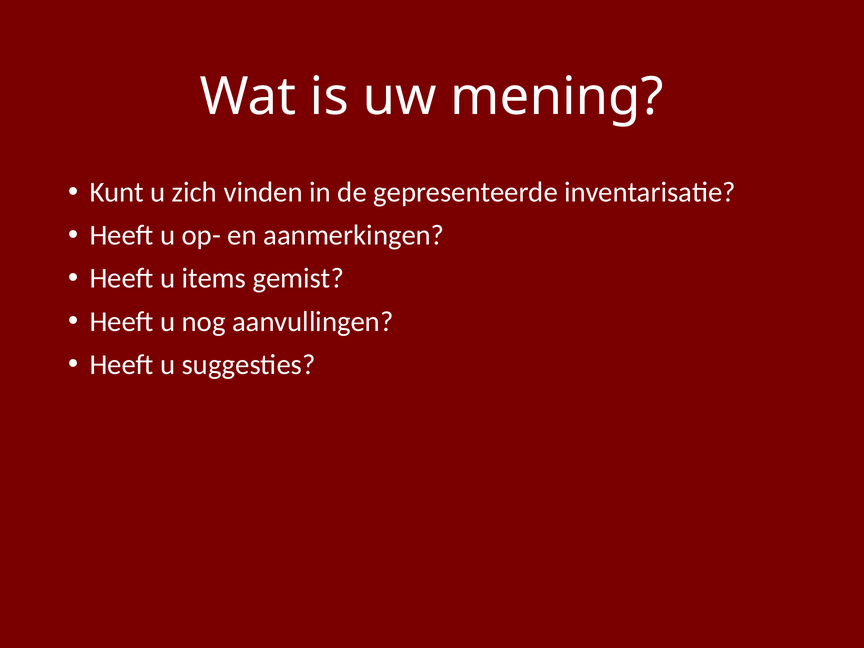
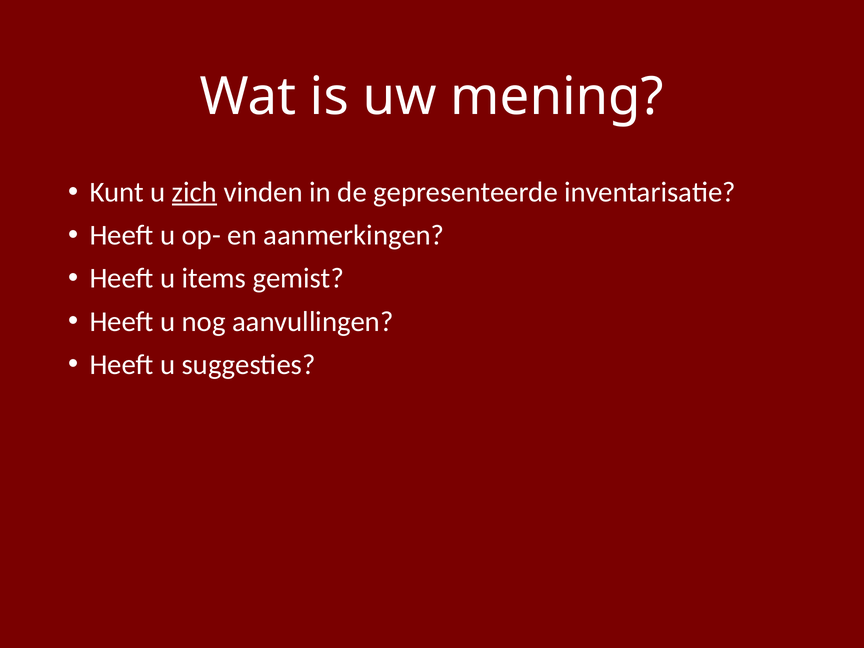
zich underline: none -> present (194, 192)
